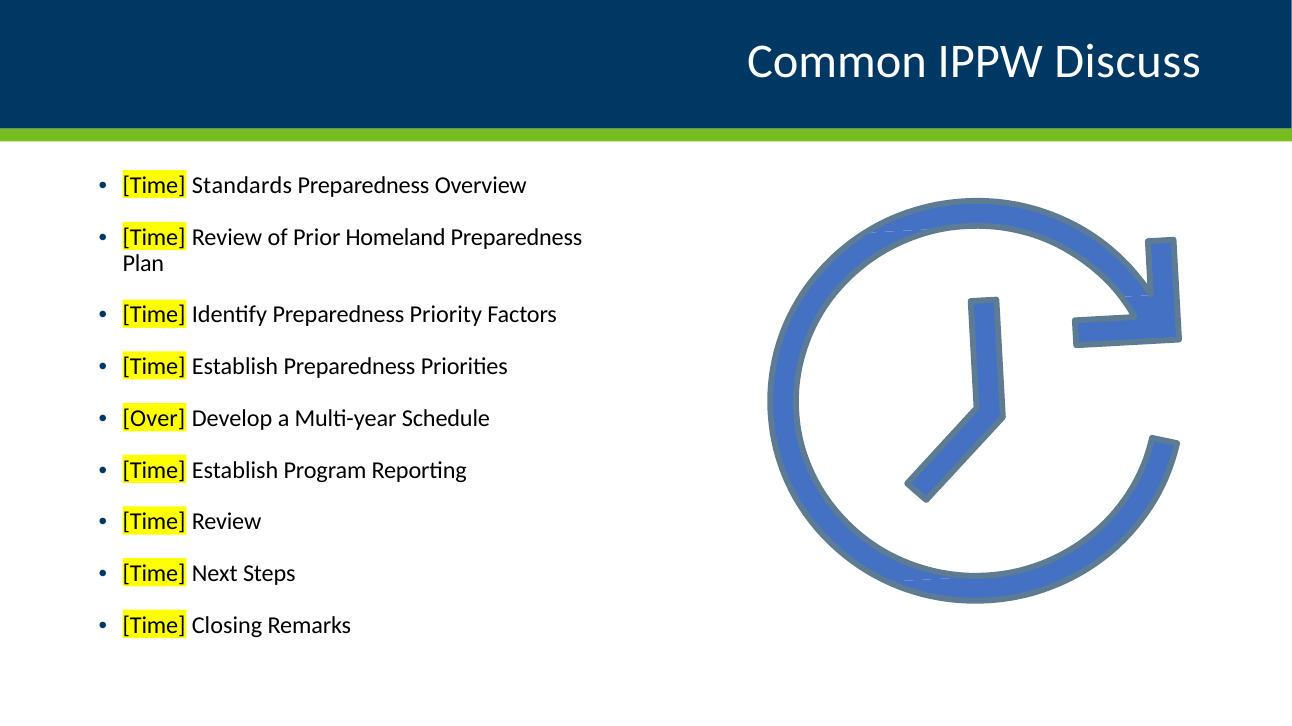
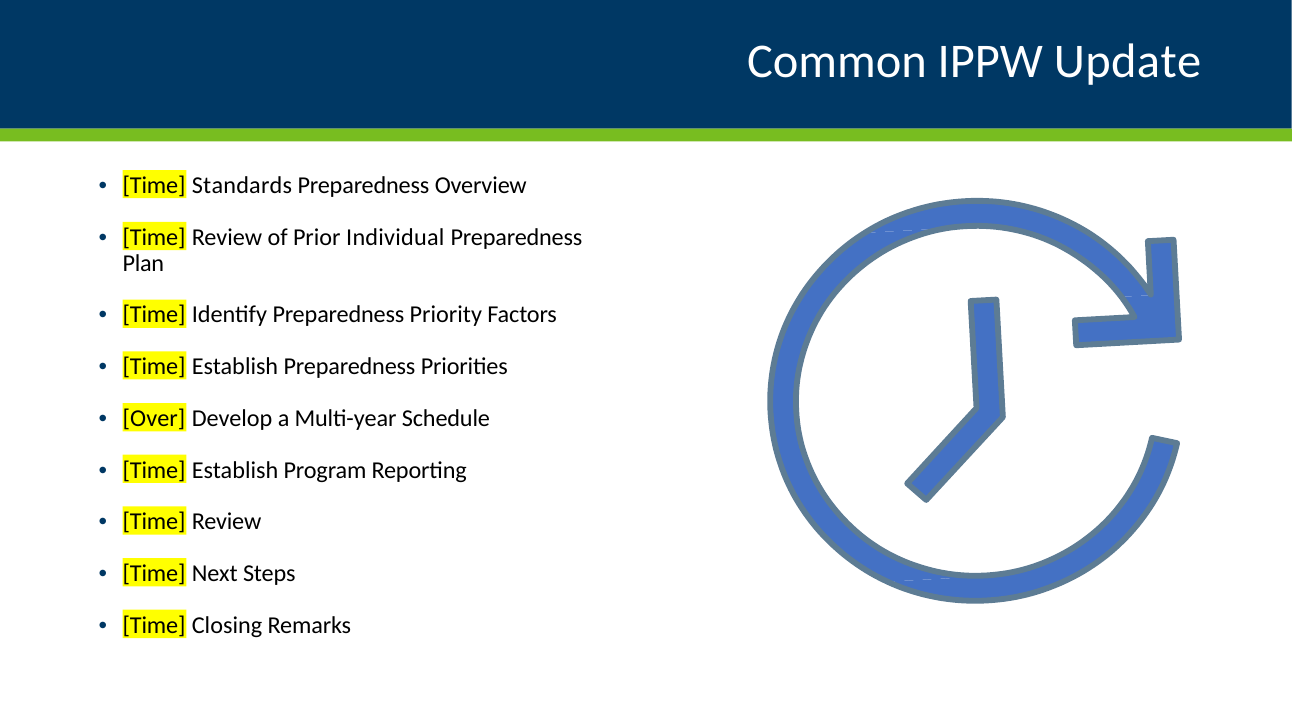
Discuss: Discuss -> Update (1128, 62)
Homeland: Homeland -> Individual (395, 237)
